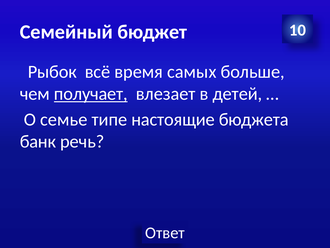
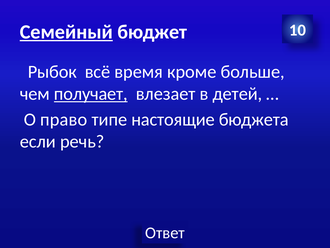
Семейный underline: none -> present (66, 32)
самых: самых -> кроме (192, 72)
семье: семье -> право (64, 119)
банк: банк -> если (38, 141)
